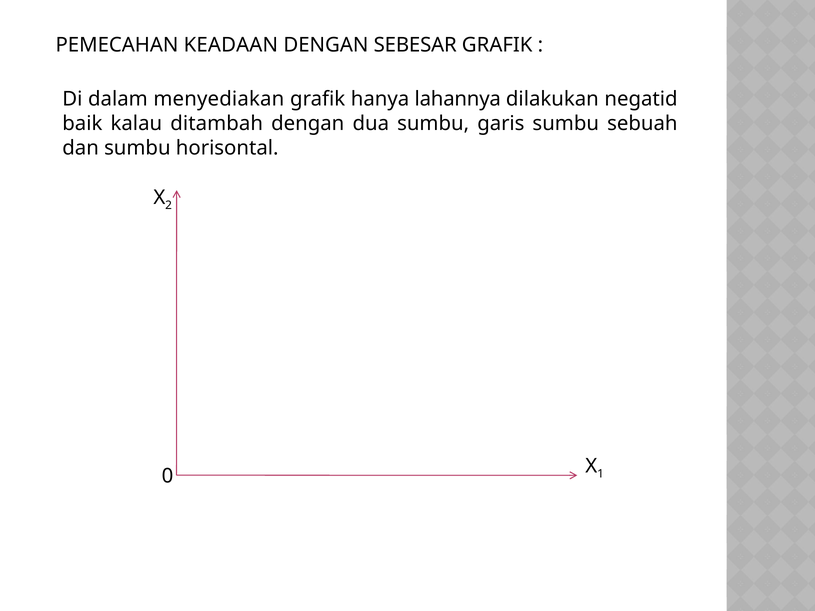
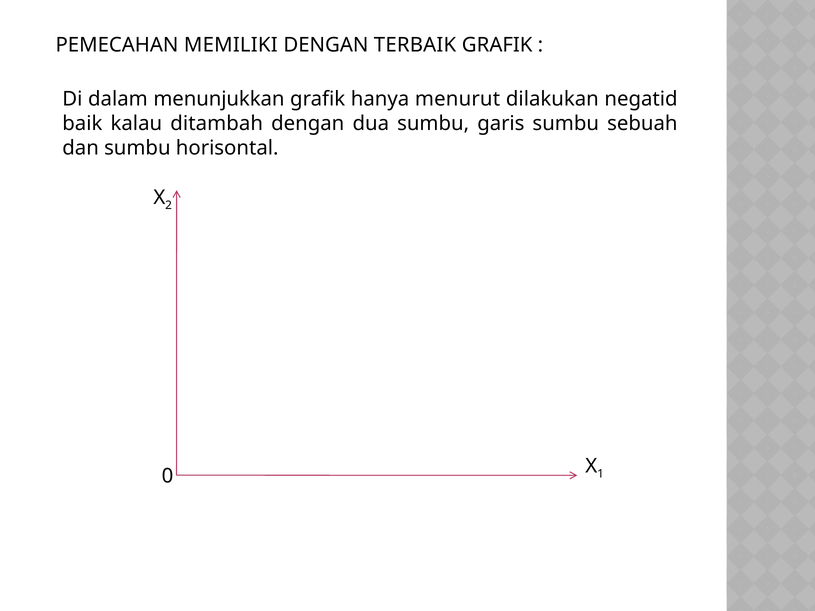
KEADAAN: KEADAAN -> MEMILIKI (231, 45)
SEBESAR: SEBESAR -> TERBAIK (415, 45)
menyediakan: menyediakan -> menunjukkan (219, 99)
lahannya: lahannya -> menurut (458, 99)
